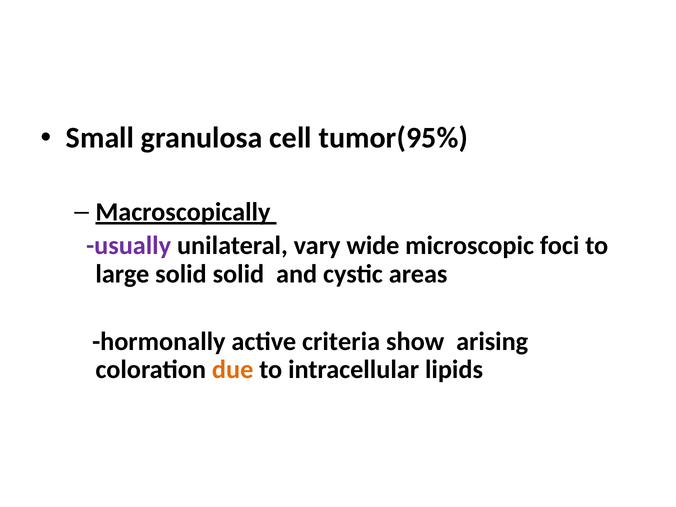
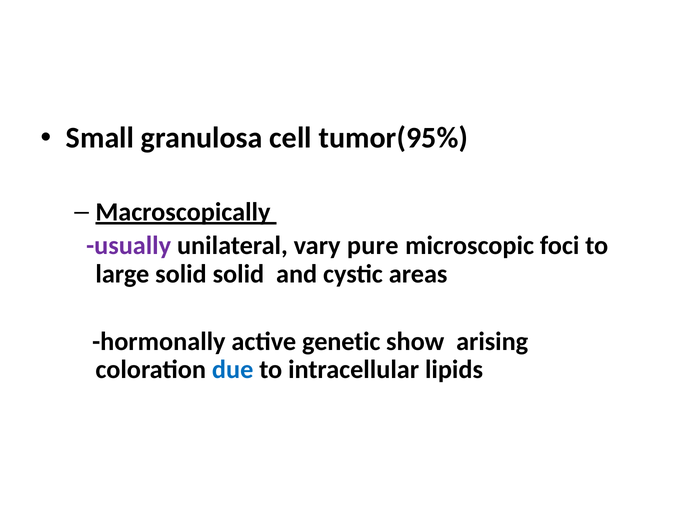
wide: wide -> pure (373, 246)
criteria: criteria -> genetic (341, 341)
due colour: orange -> blue (233, 370)
